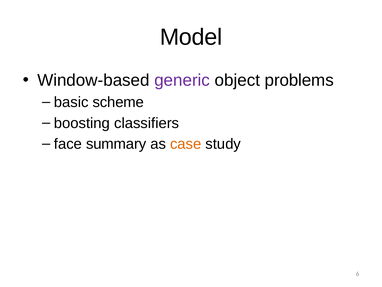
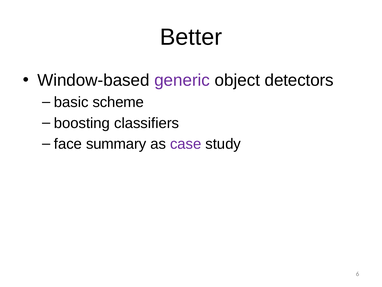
Model: Model -> Better (191, 37)
problems: problems -> detectors (299, 80)
case colour: orange -> purple (186, 144)
